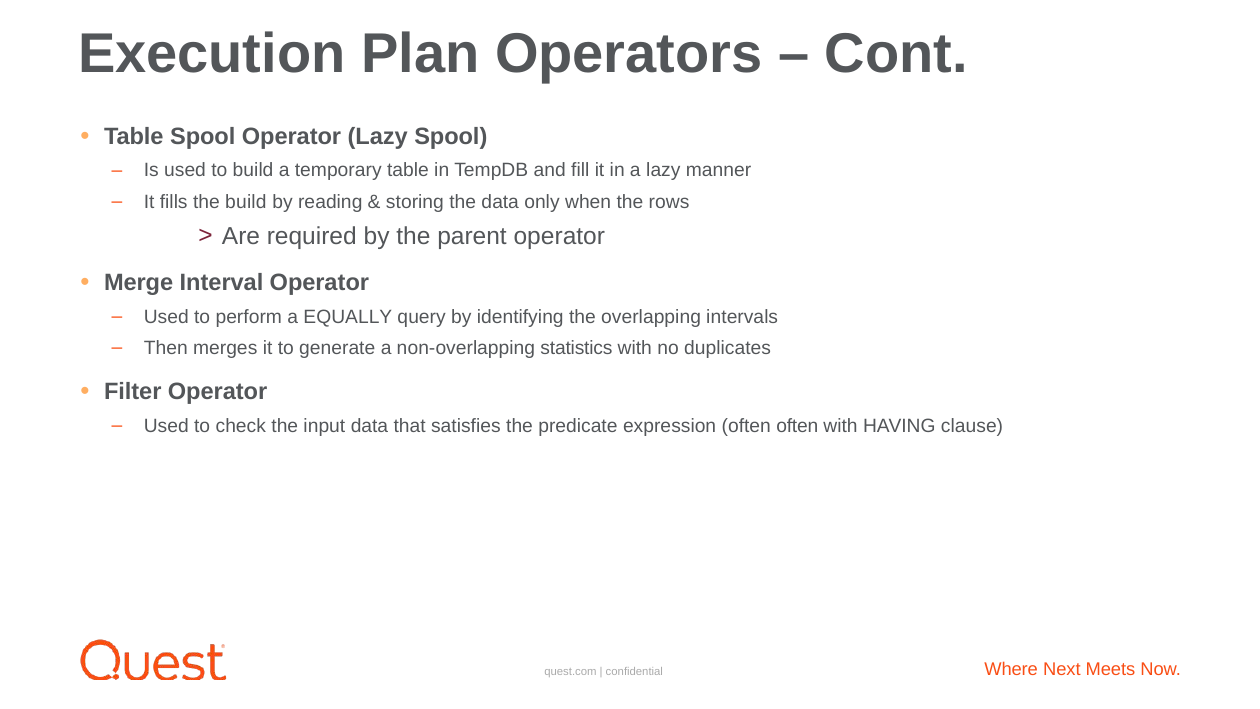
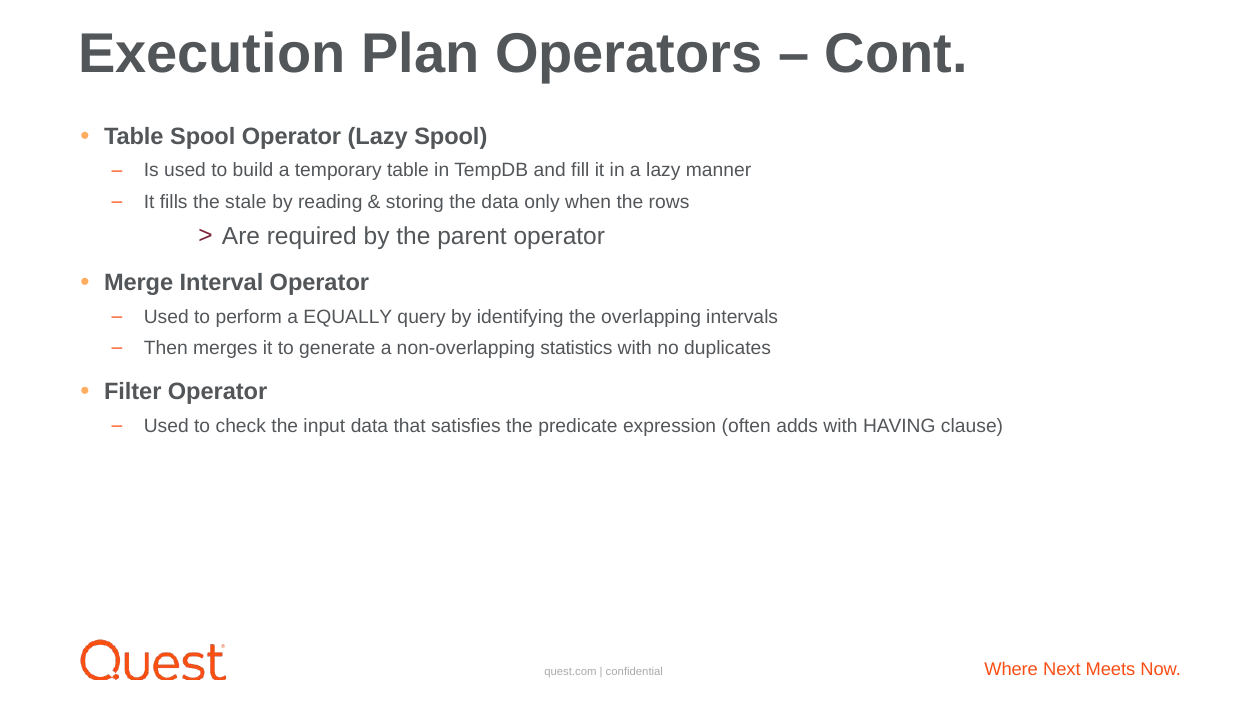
the build: build -> stale (246, 202)
often often: often -> adds (797, 426)
